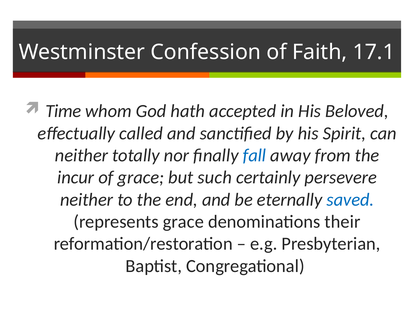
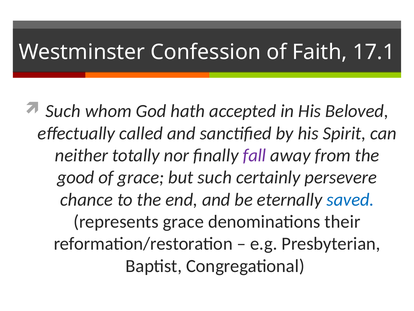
Time: Time -> Such (63, 111)
fall colour: blue -> purple (254, 155)
incur: incur -> good (76, 177)
neither: neither -> chance (87, 199)
